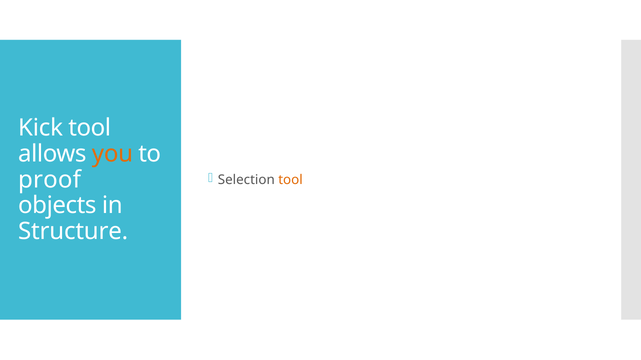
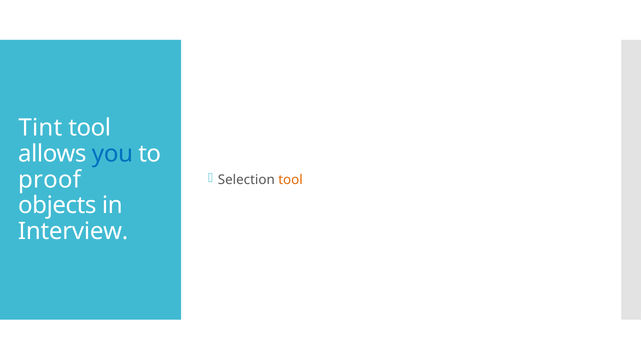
Kick: Kick -> Tint (40, 128)
you colour: orange -> blue (112, 154)
Structure: Structure -> Interview (73, 232)
